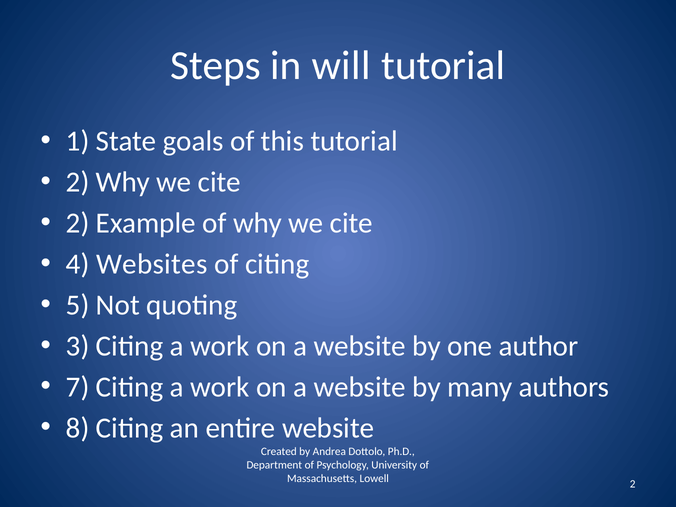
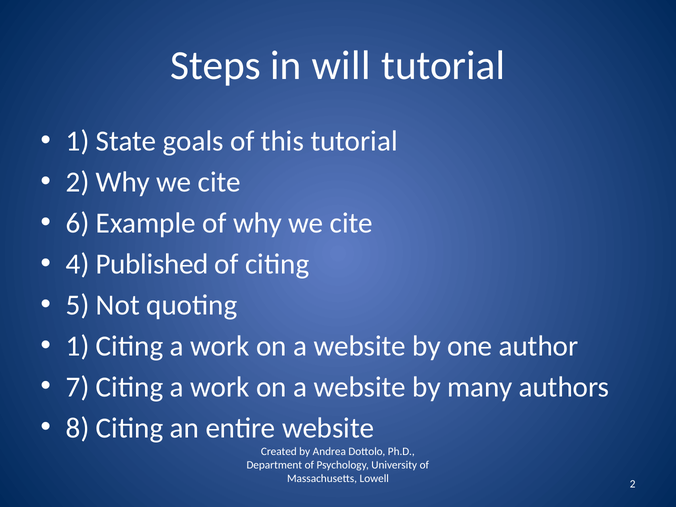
2: 2 -> 6 (78, 223)
Websites: Websites -> Published (152, 264)
3: 3 -> 1 (78, 346)
